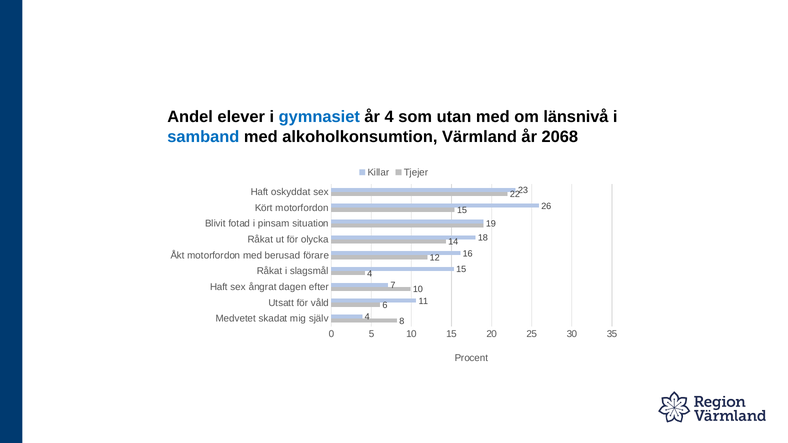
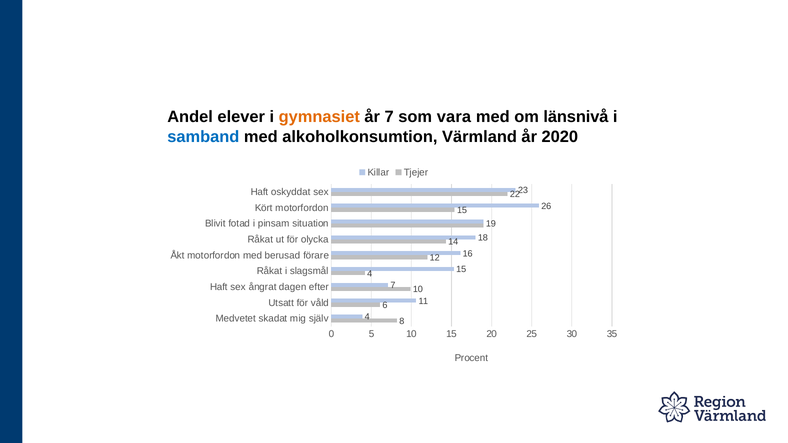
gymnasiet colour: blue -> orange (319, 117)
år 4: 4 -> 7 (389, 117)
utan: utan -> vara (454, 117)
2068: 2068 -> 2020 (560, 137)
